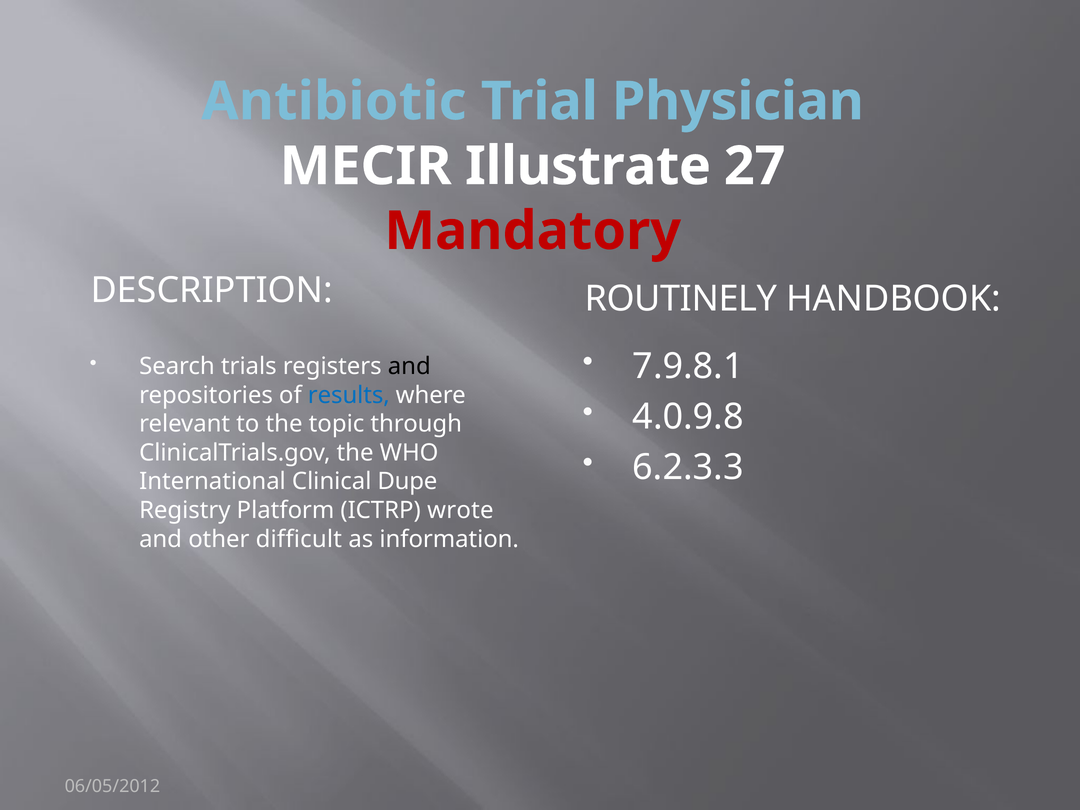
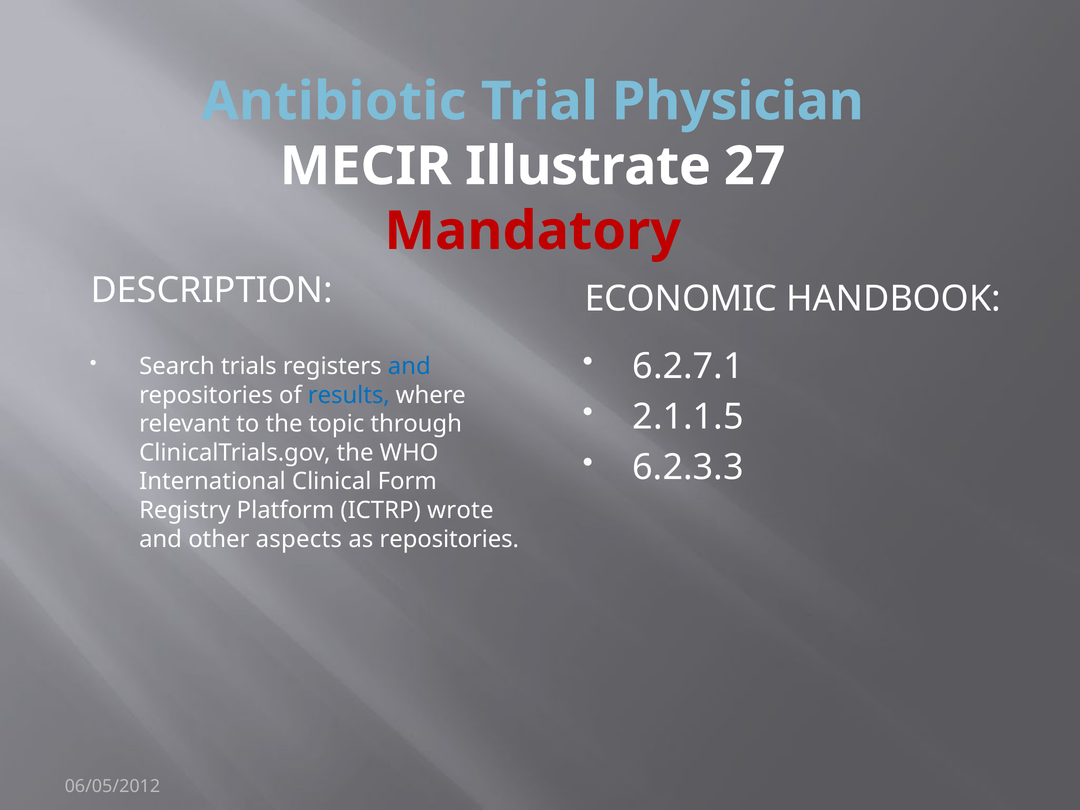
ROUTINELY: ROUTINELY -> ECONOMIC (681, 299)
7.9.8.1: 7.9.8.1 -> 6.2.7.1 (688, 366)
and colour: black -> blue (409, 366)
4.0.9.8: 4.0.9.8 -> 2.1.1.5 (688, 417)
Dupe: Dupe -> Form (407, 482)
difficult: difficult -> aspects (299, 539)
as information: information -> repositories (449, 539)
